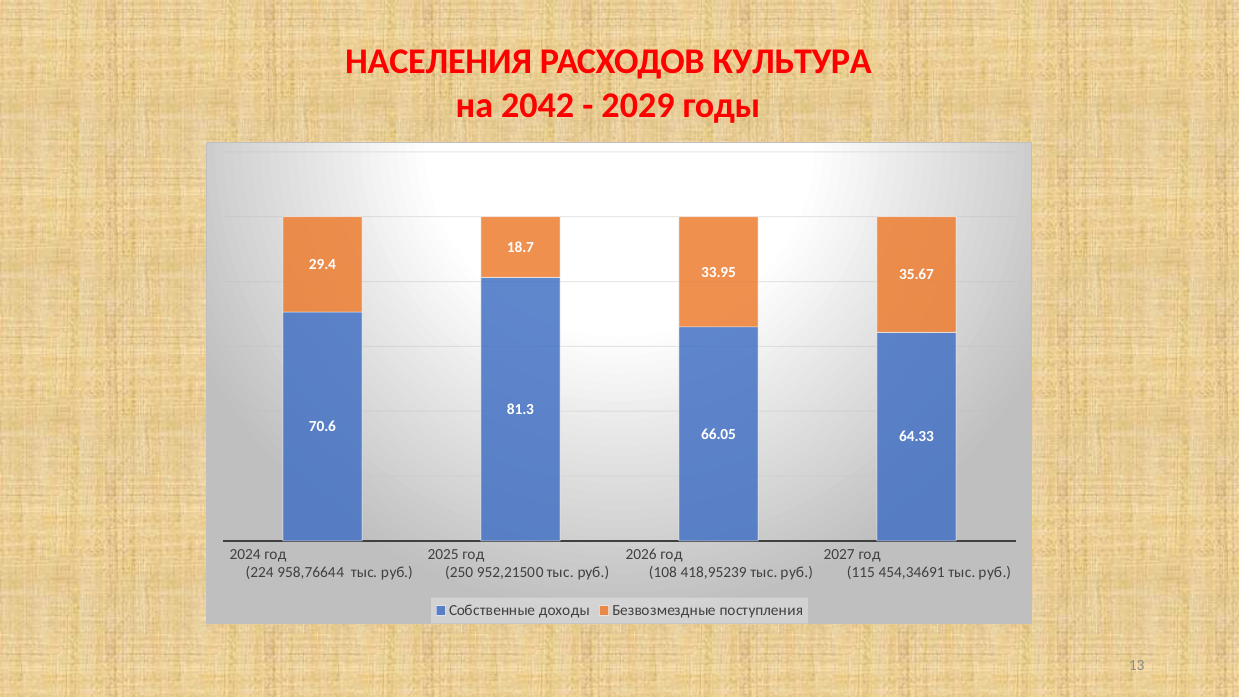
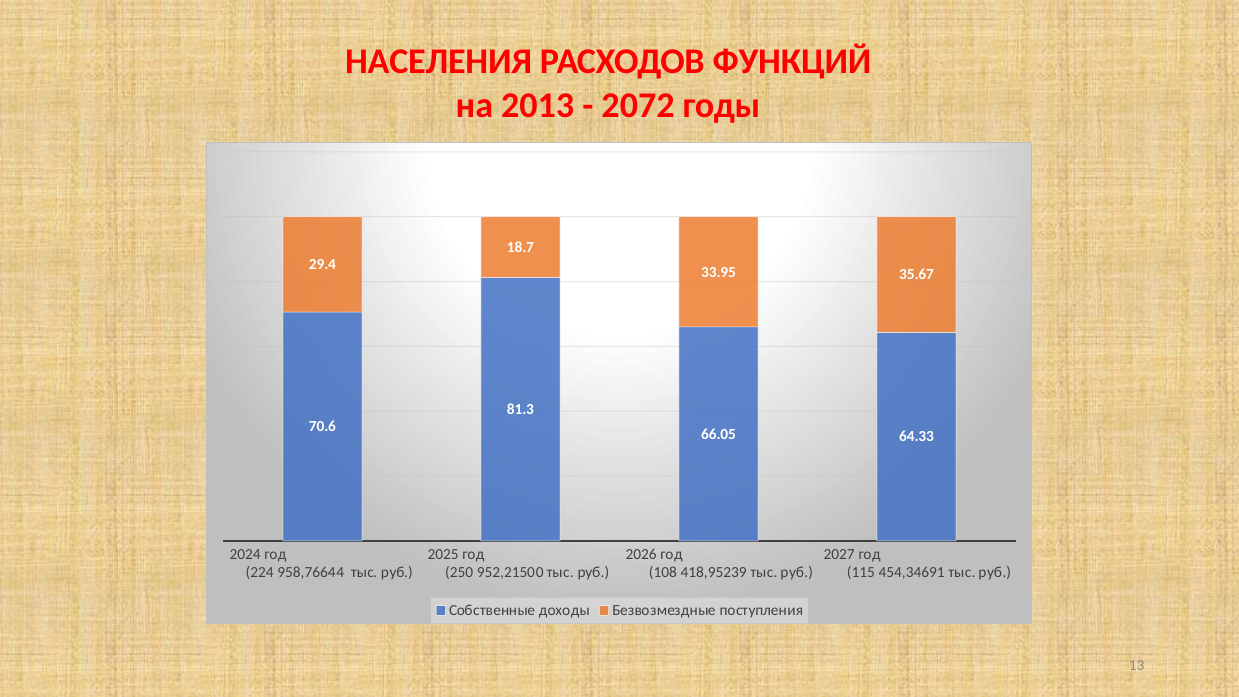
КУЛЬТУРА: КУЛЬТУРА -> ФУНКЦИЙ (792, 62)
2042: 2042 -> 2013 (538, 105)
2029: 2029 -> 2072 (638, 105)
